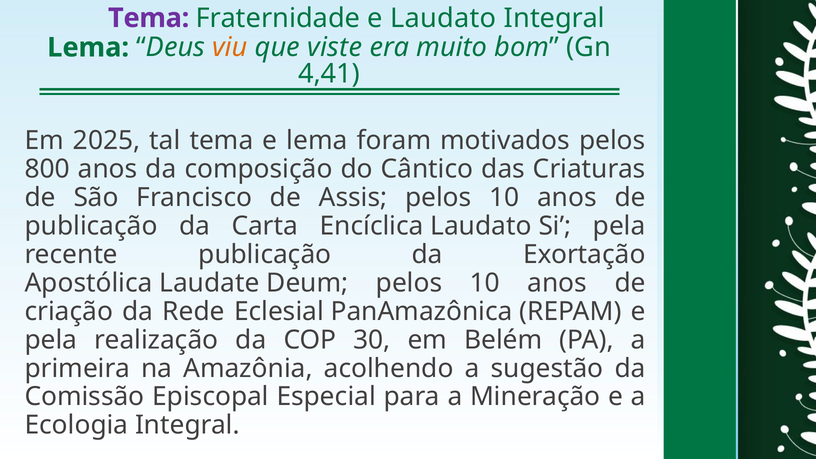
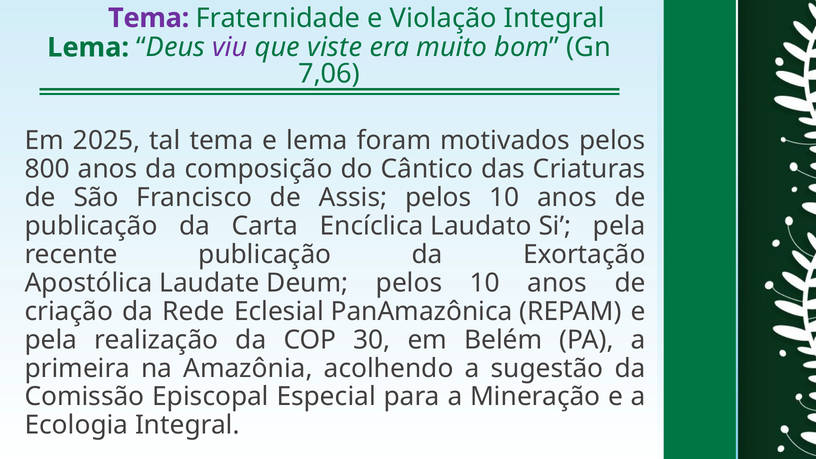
e Laudato: Laudato -> Violação (443, 18)
viu colour: orange -> purple (230, 47)
4,41: 4,41 -> 7,06 (329, 74)
